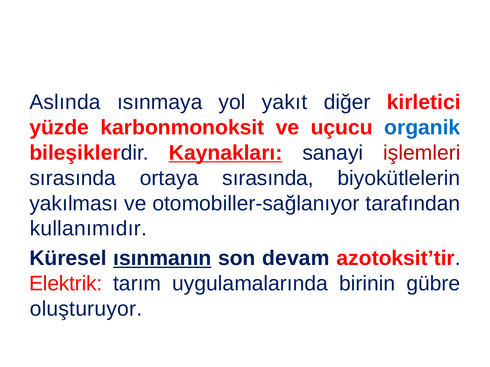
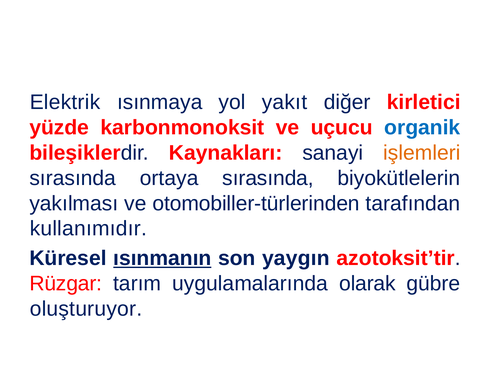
Aslında: Aslında -> Elektrik (65, 102)
Kaynakları underline: present -> none (226, 153)
işlemleri colour: red -> orange (422, 153)
otomobiller-sağlanıyor: otomobiller-sağlanıyor -> otomobiller-türlerinden (256, 204)
devam: devam -> yaygın (296, 259)
Elektrik: Elektrik -> Rüzgar (66, 284)
birinin: birinin -> olarak (367, 284)
